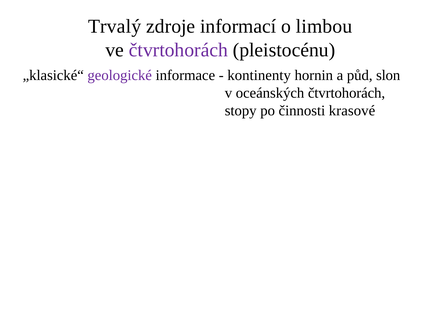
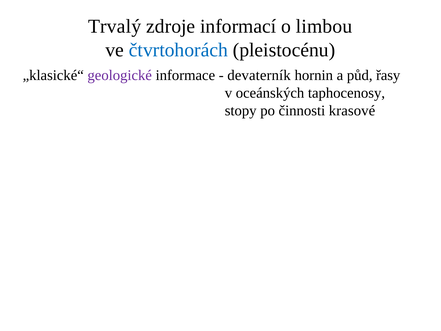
čtvrtohorách colour: purple -> blue (178, 50)
kontinenty: kontinenty -> devaterník (259, 75)
slon: slon -> řasy (388, 75)
oceánských čtvrtohorách: čtvrtohorách -> taphocenosy (346, 93)
